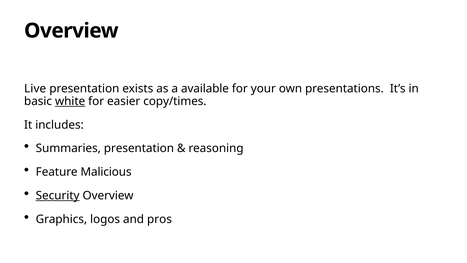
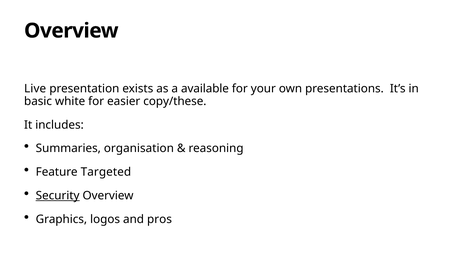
white underline: present -> none (70, 101)
copy/times: copy/times -> copy/these (175, 101)
Summaries presentation: presentation -> organisation (139, 148)
Malicious: Malicious -> Targeted (106, 172)
